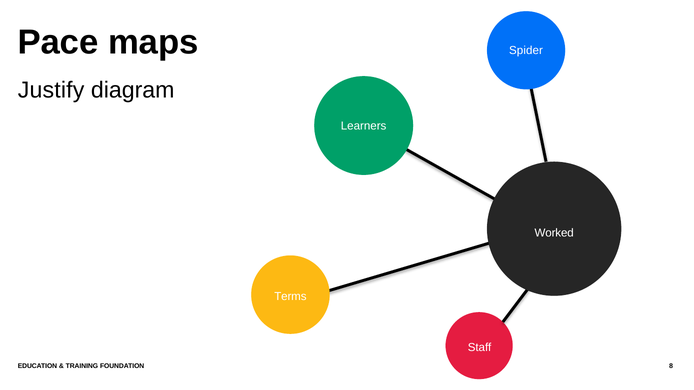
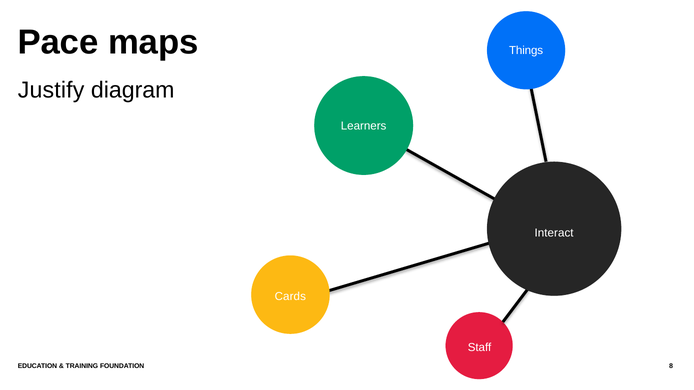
Spider: Spider -> Things (526, 51)
Worked: Worked -> Interact (554, 233)
Terms: Terms -> Cards (290, 297)
